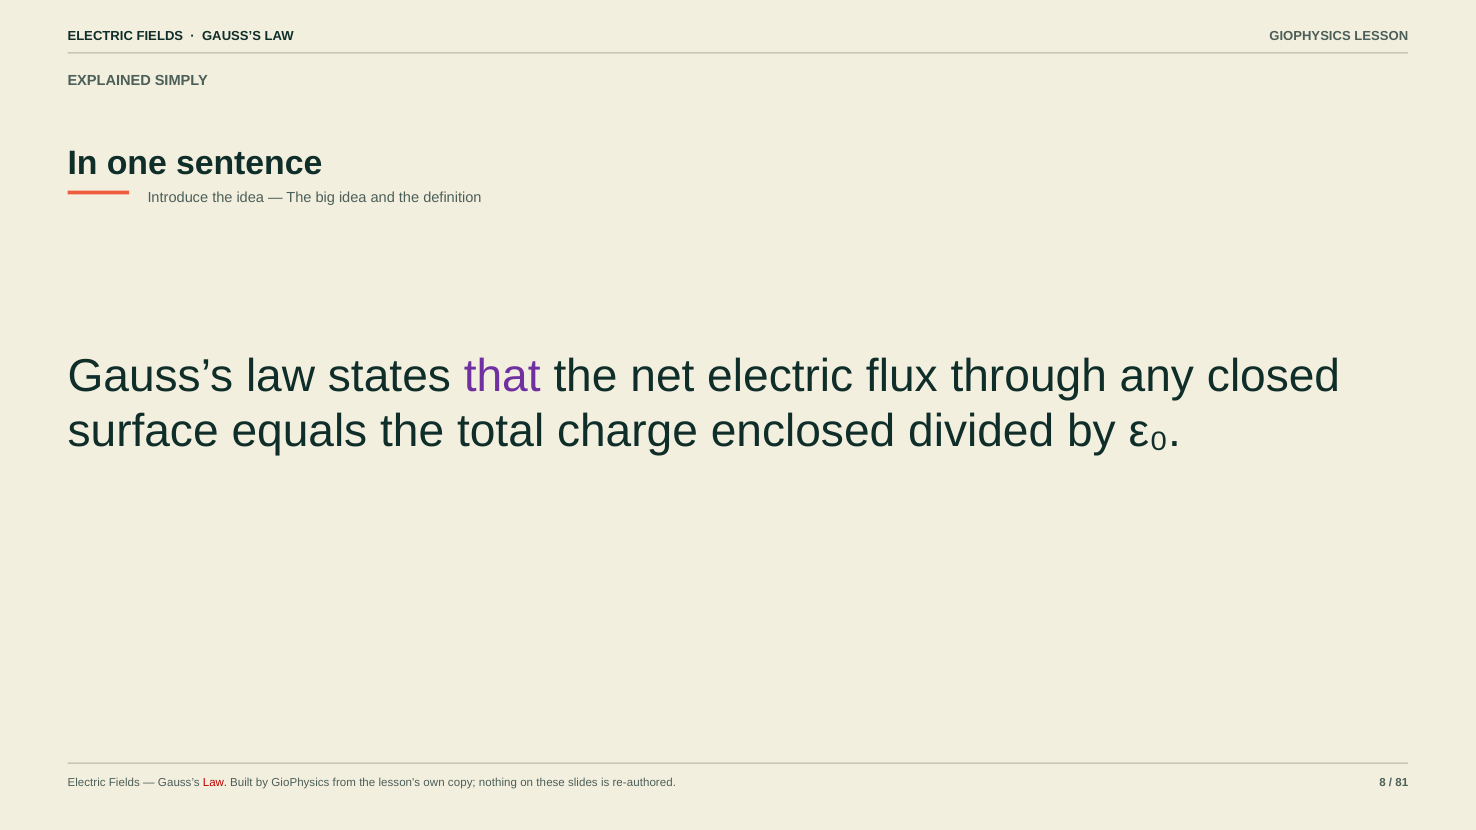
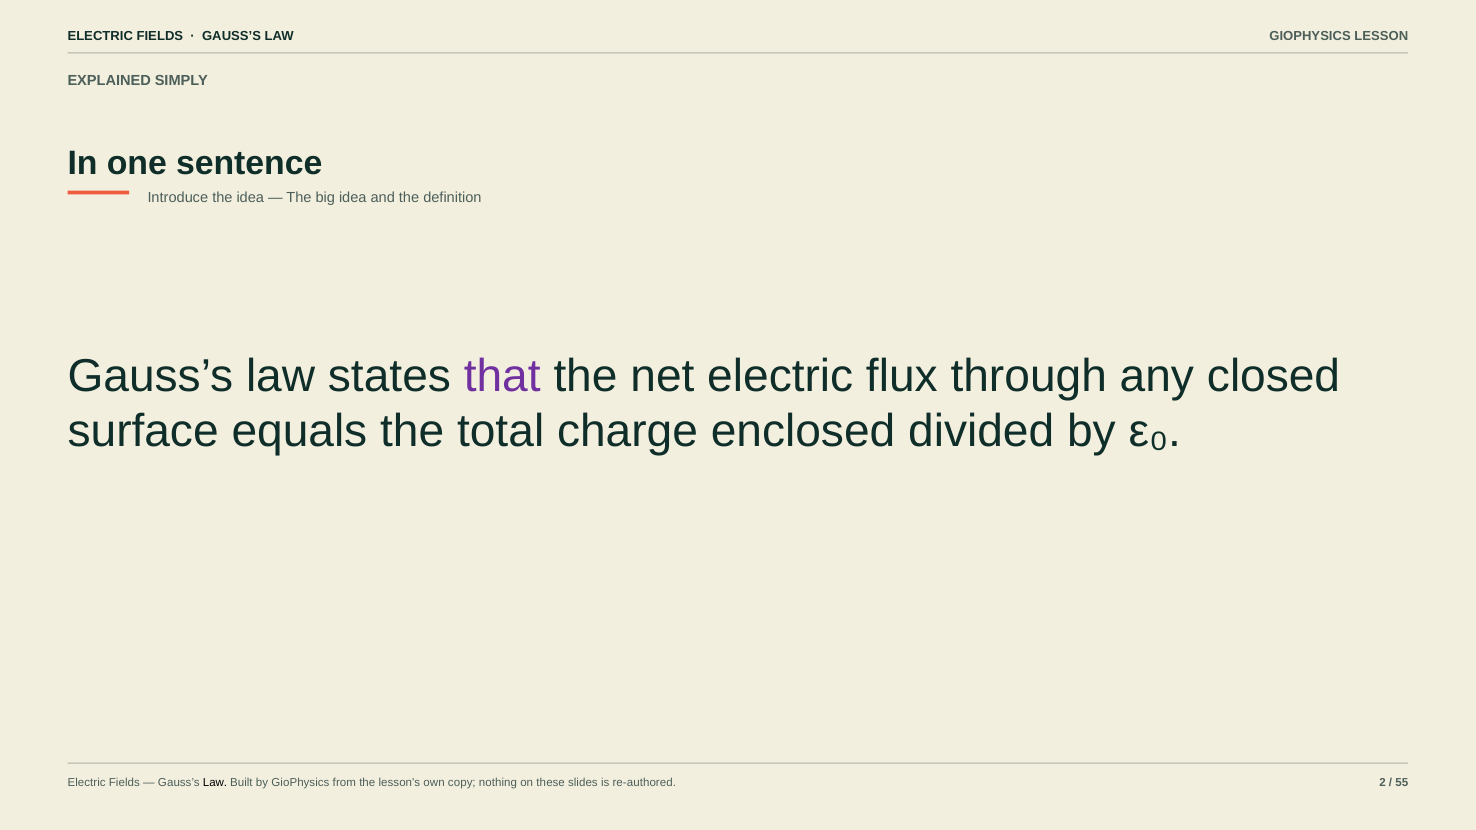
Law colour: red -> black (215, 783)
8: 8 -> 2 (1383, 783)
81: 81 -> 55 (1402, 783)
